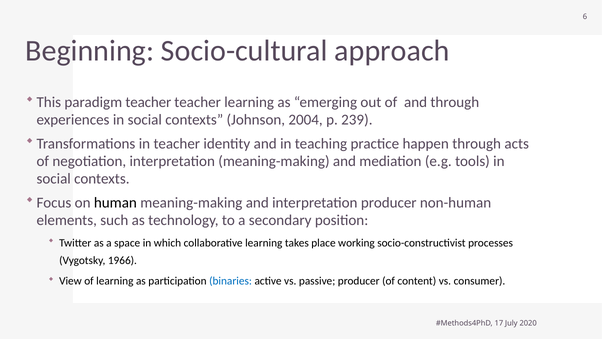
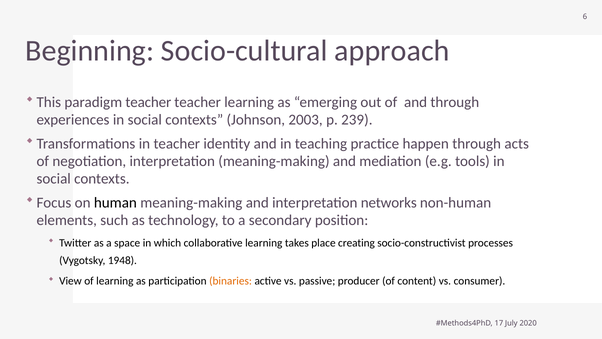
2004: 2004 -> 2003 (306, 120)
interpretation producer: producer -> networks (389, 202)
working: working -> creating (356, 243)
1966: 1966 -> 1948 (122, 260)
binaries colour: blue -> orange (231, 281)
